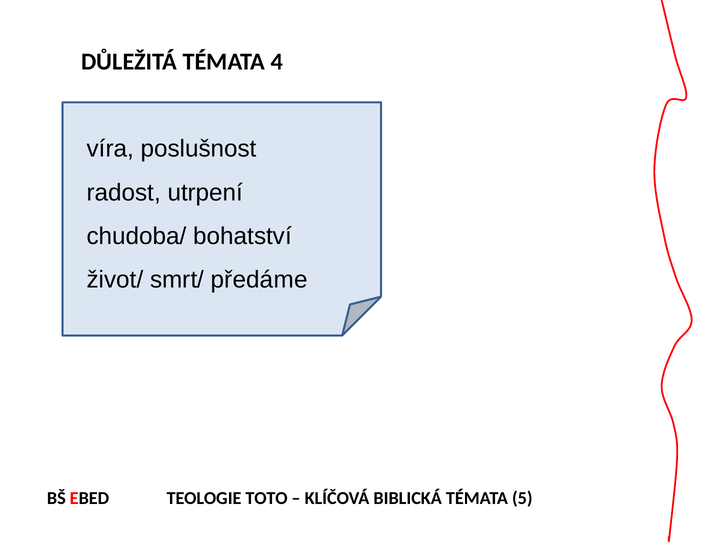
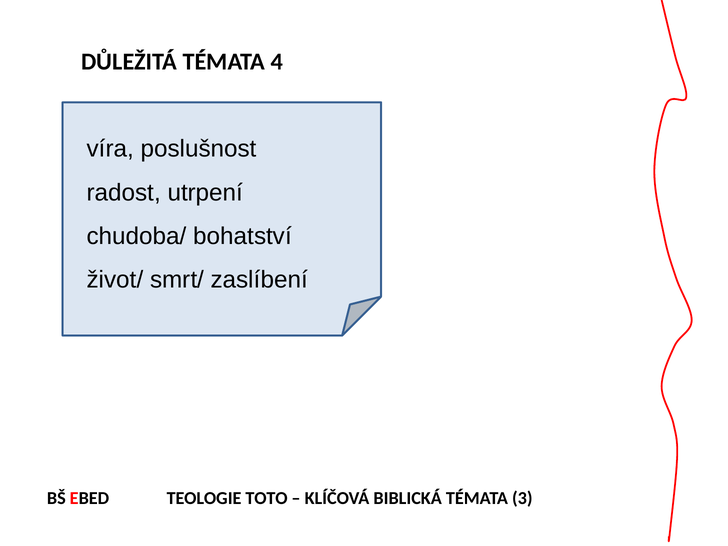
předáme: předáme -> zaslíbení (259, 280)
5: 5 -> 3 (522, 498)
